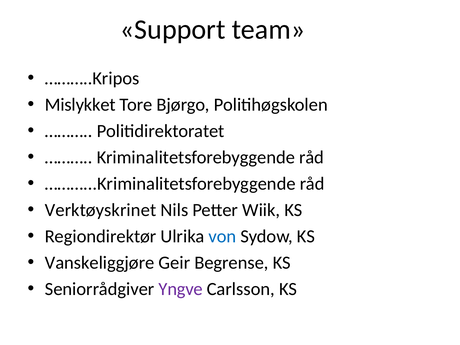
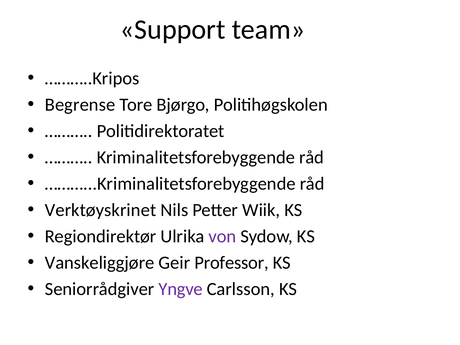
Mislykket: Mislykket -> Begrense (80, 105)
von colour: blue -> purple (222, 237)
Begrense: Begrense -> Professor (232, 263)
